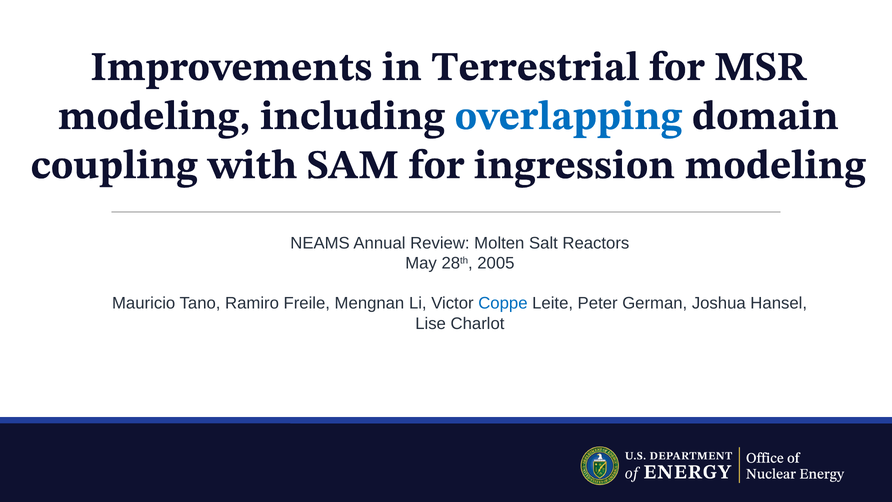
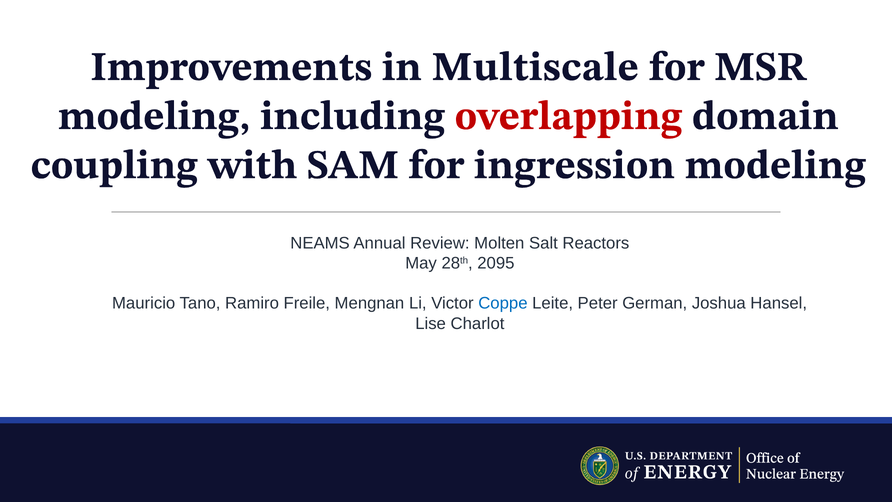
Terrestrial: Terrestrial -> Multiscale (535, 66)
overlapping colour: blue -> red (569, 116)
2005: 2005 -> 2095 (496, 263)
